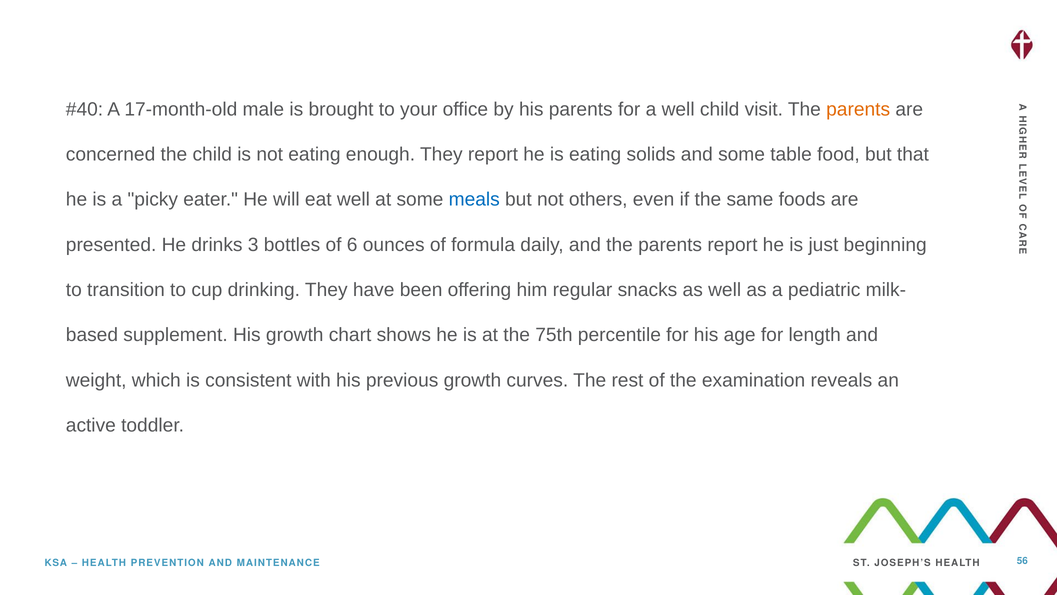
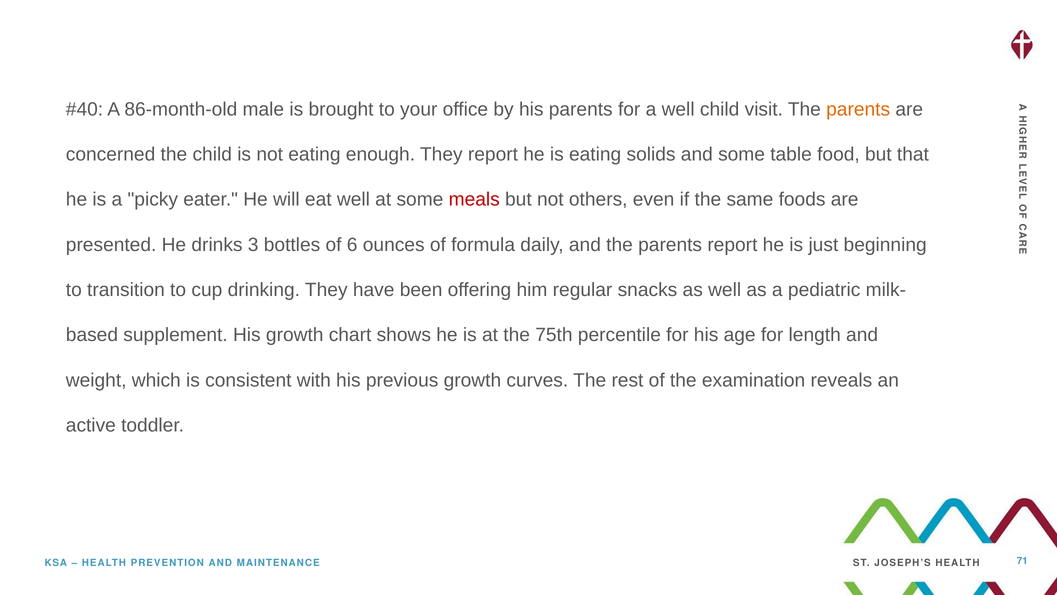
17-month-old: 17-month-old -> 86-month-old (181, 109)
meals colour: blue -> red (474, 199)
56: 56 -> 71 (1022, 561)
